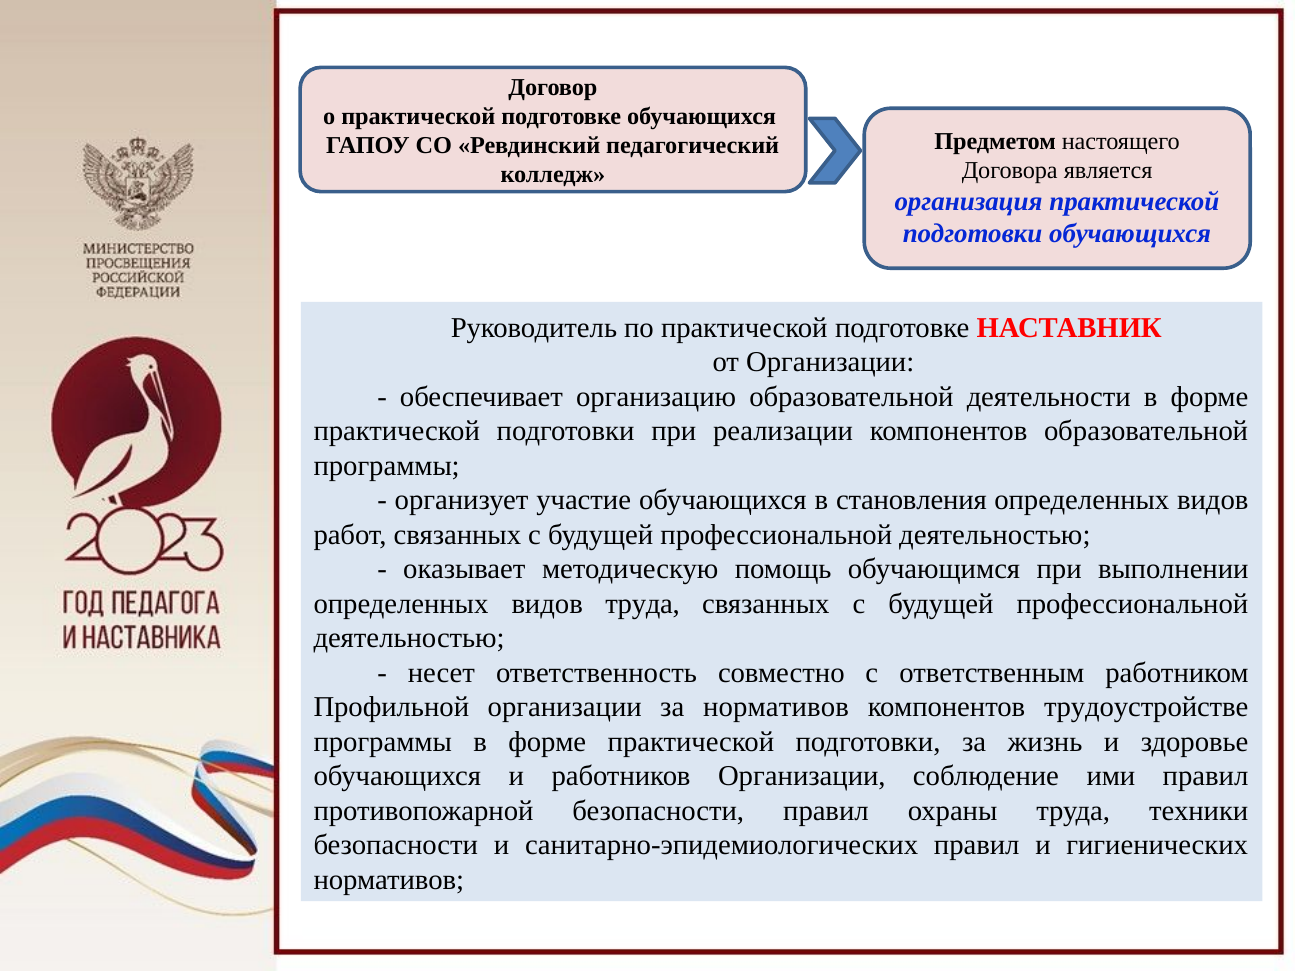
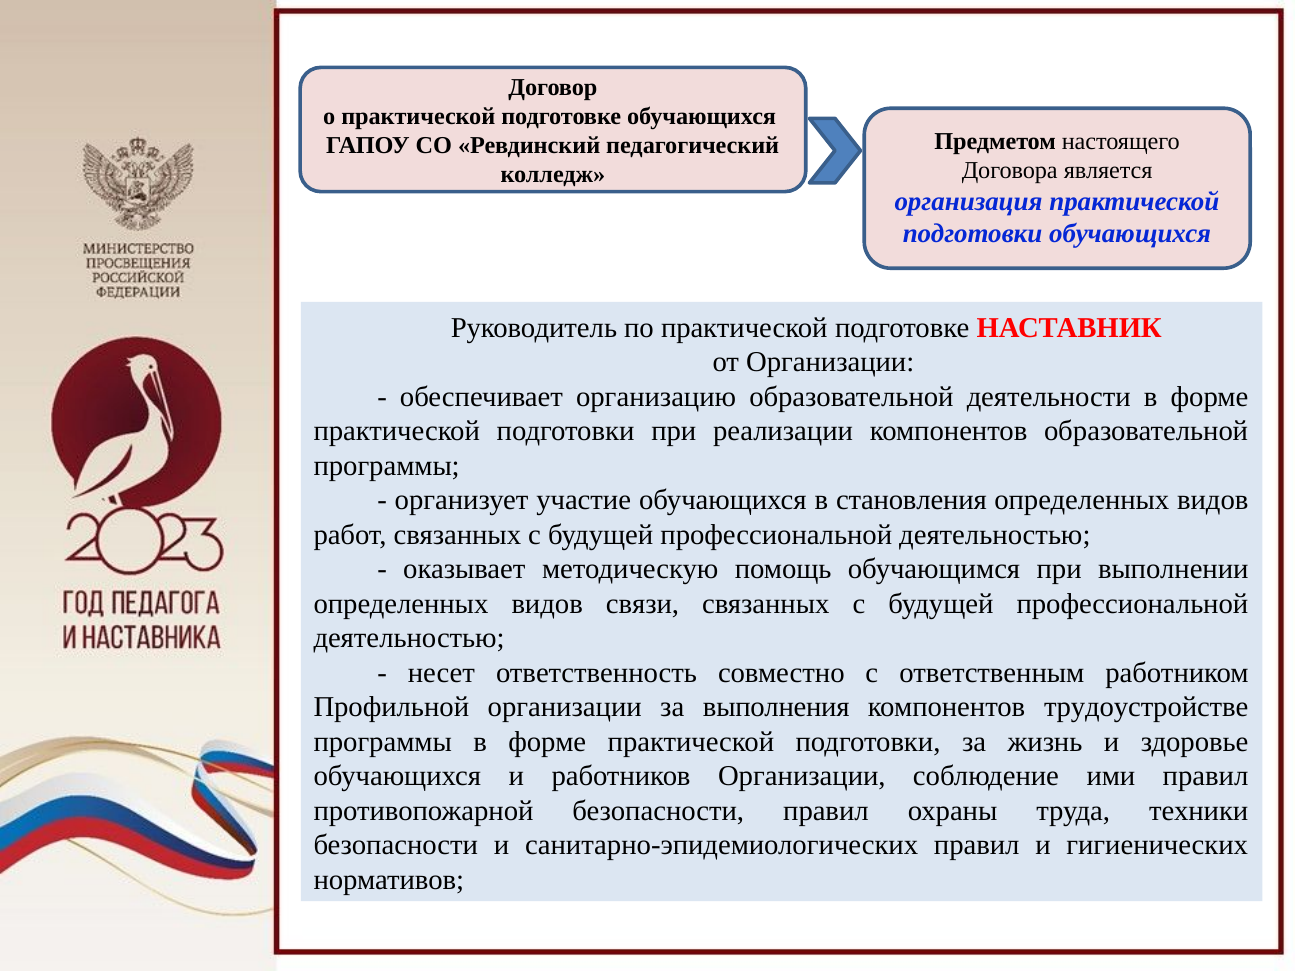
видов труда: труда -> связи (643, 604)
за нормативов: нормативов -> выполнения (776, 707)
